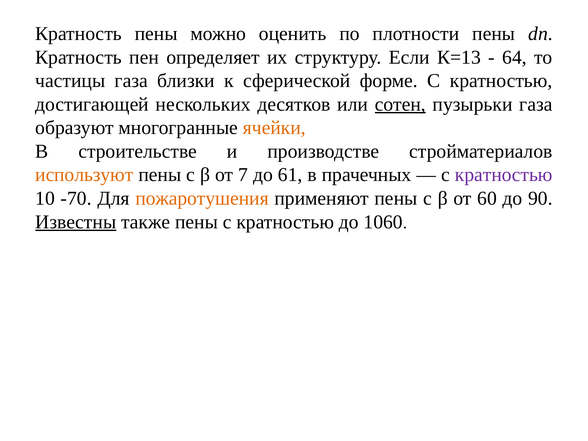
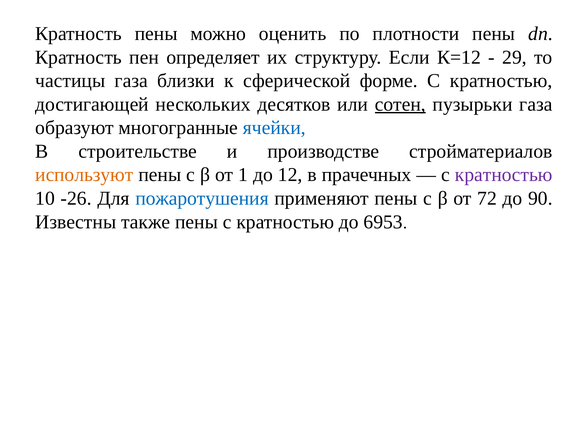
К=13: К=13 -> К=12 (459, 57)
64: 64 -> 29 (515, 57)
ячейки colour: orange -> blue (274, 128)
7: 7 -> 1 (243, 175)
61: 61 -> 12 (290, 175)
-70: -70 -> -26 (76, 198)
пожаротушения colour: orange -> blue (202, 198)
60: 60 -> 72 (487, 198)
Известны underline: present -> none (76, 222)
1060: 1060 -> 6953 (383, 222)
